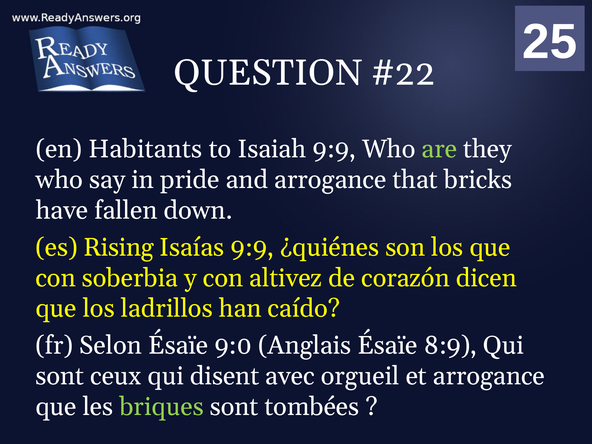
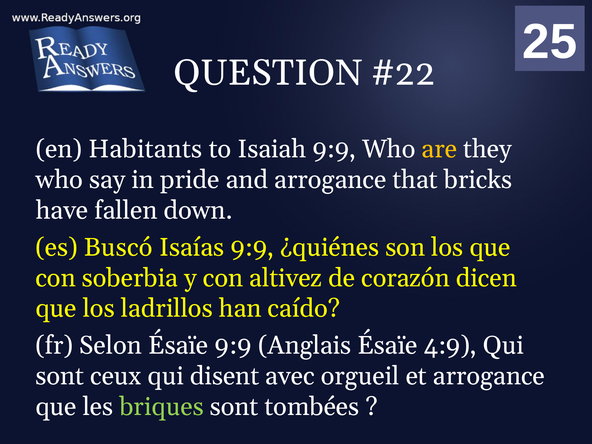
are colour: light green -> yellow (439, 149)
Rising: Rising -> Buscó (118, 247)
Ésaïe 9:0: 9:0 -> 9:9 (233, 346)
8:9: 8:9 -> 4:9 (450, 346)
